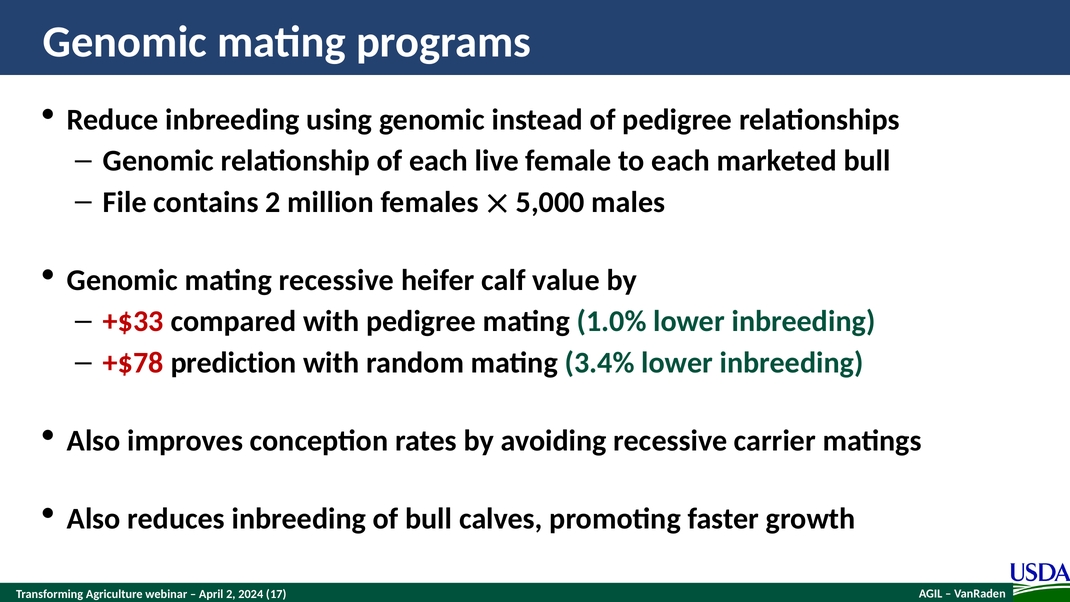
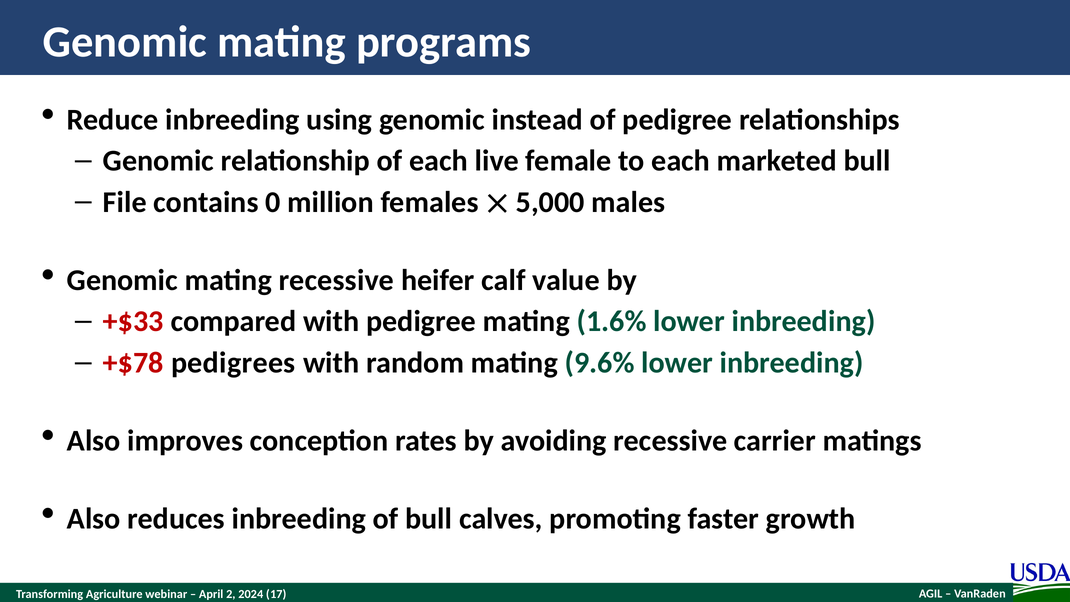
contains 2: 2 -> 0 (273, 202)
1.0%: 1.0% -> 1.6% (612, 321)
prediction: prediction -> pedigrees (233, 363)
3.4%: 3.4% -> 9.6% (600, 363)
